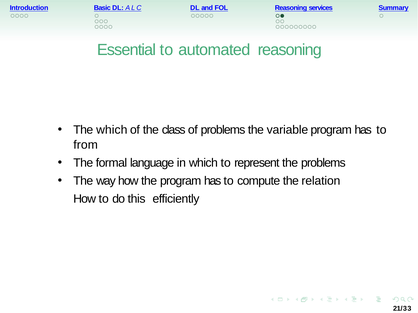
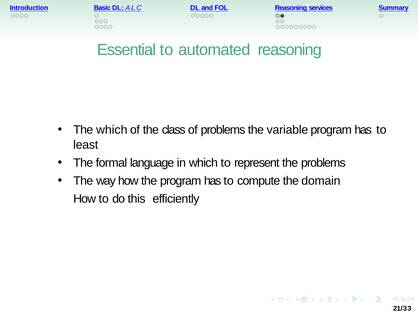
from: from -> least (86, 145)
relation: relation -> domain (321, 181)
